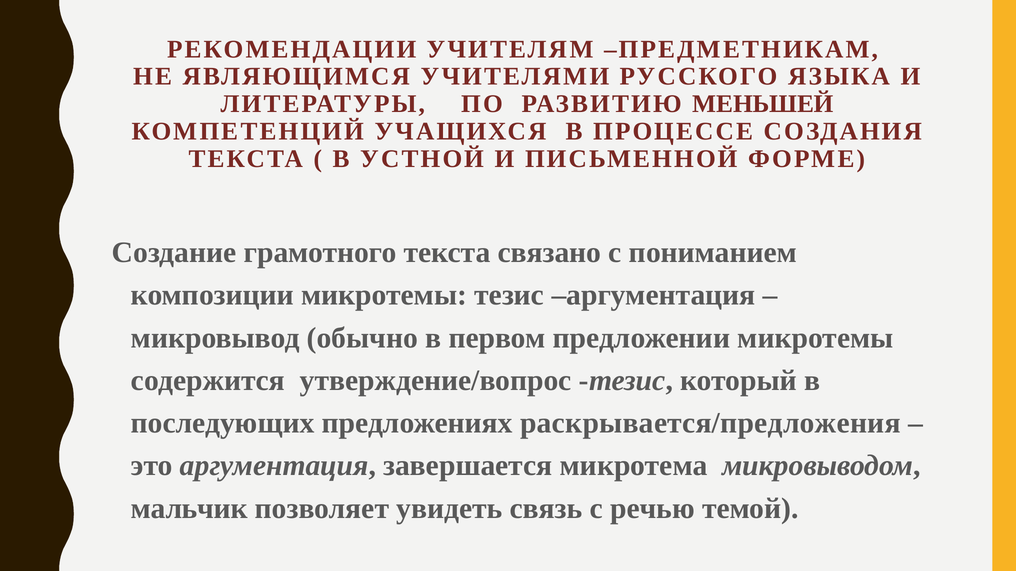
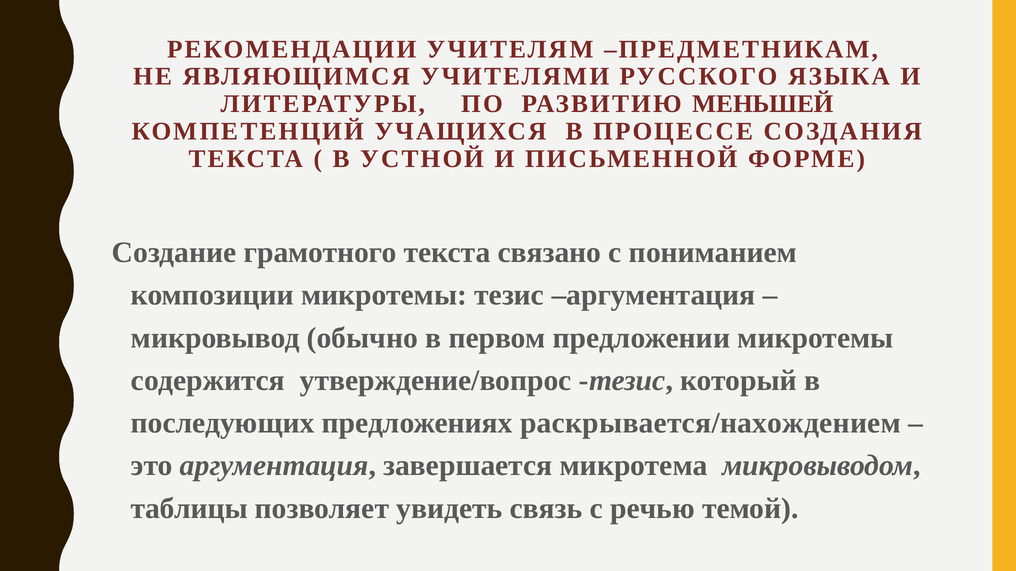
раскрывается/предложения: раскрывается/предложения -> раскрывается/нахождением (710, 423)
мальчик: мальчик -> таблицы (189, 509)
